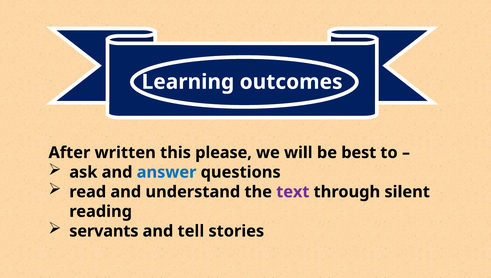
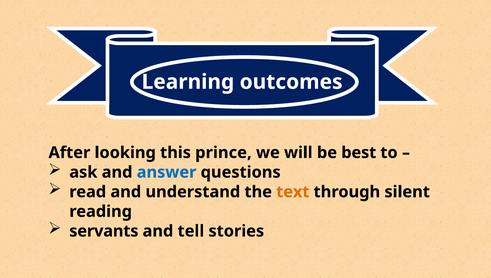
written: written -> looking (125, 153)
please: please -> prince (223, 153)
text colour: purple -> orange (293, 192)
